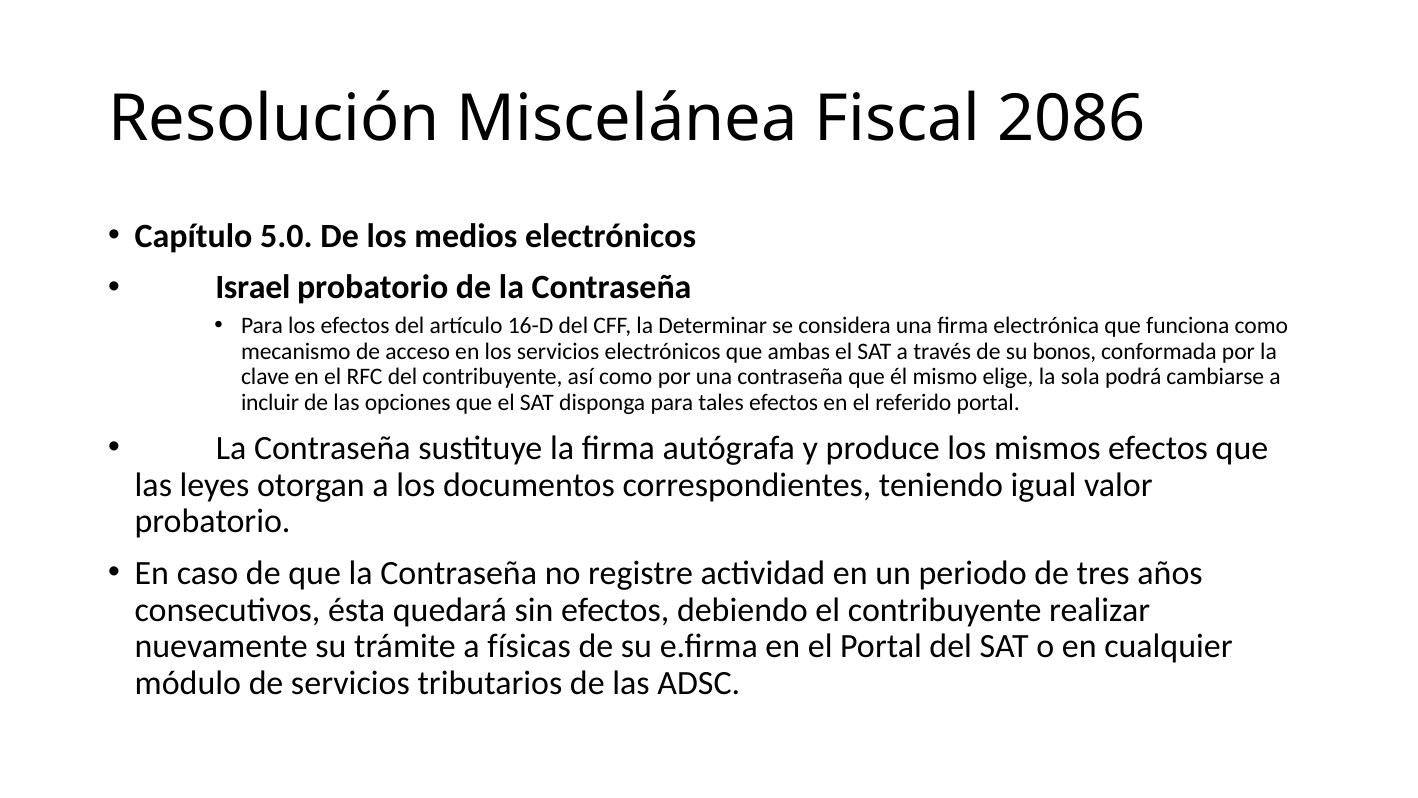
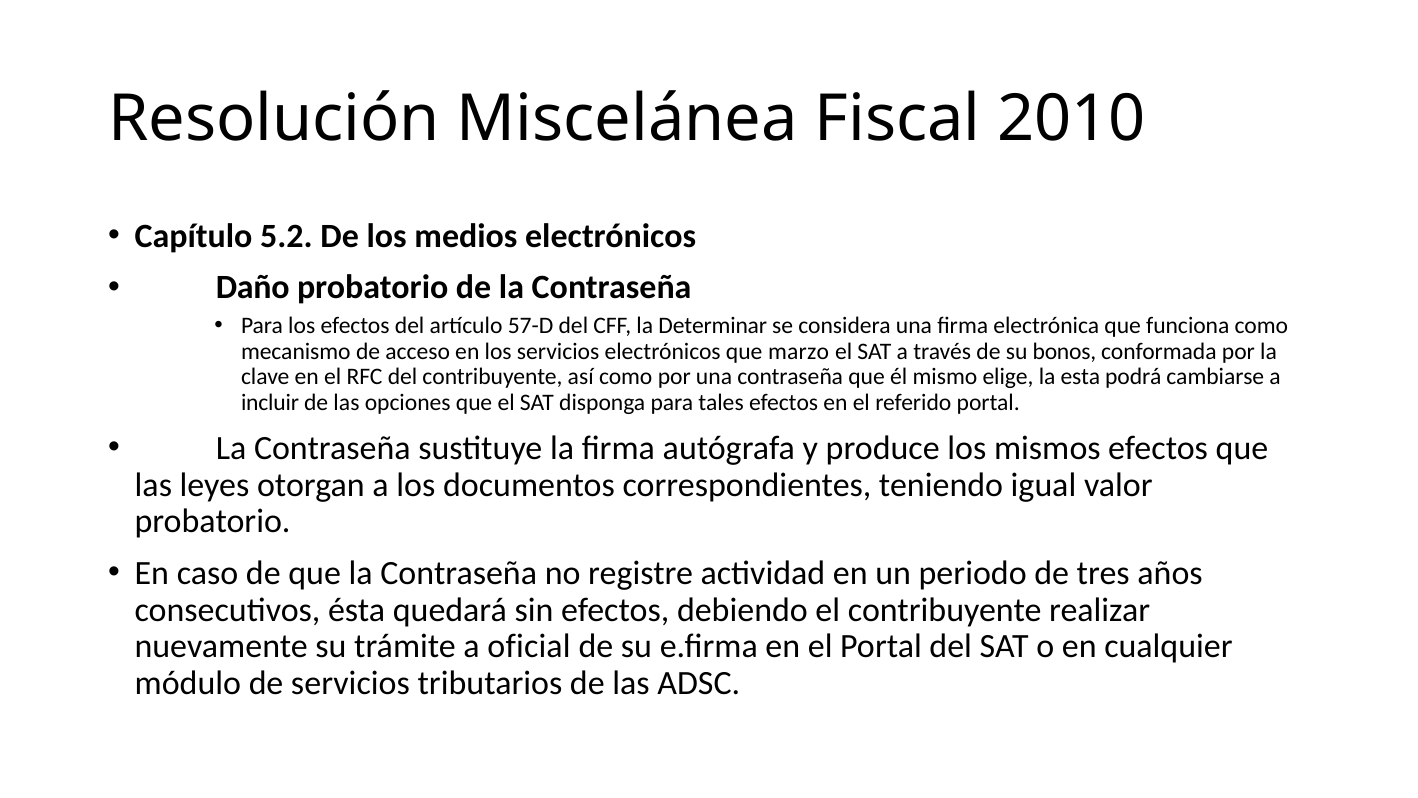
2086: 2086 -> 2010 (1072, 119)
5.0: 5.0 -> 5.2 (286, 236)
Israel: Israel -> Daño (253, 287)
16-D: 16-D -> 57-D (531, 326)
ambas: ambas -> marzo (799, 351)
sola: sola -> esta (1080, 377)
físicas: físicas -> oficial (529, 646)
